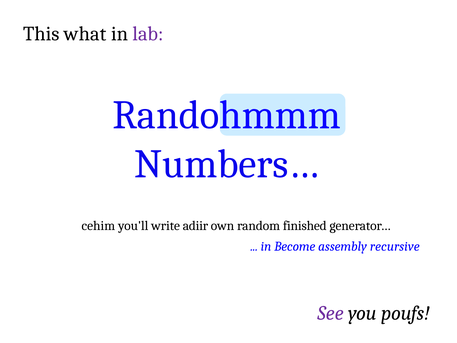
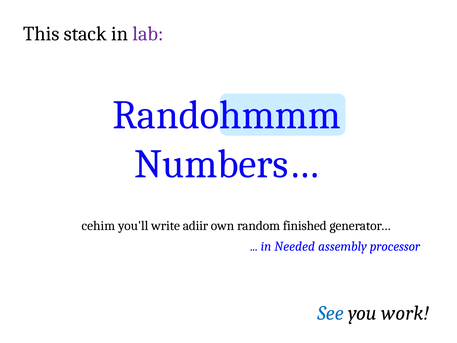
what: what -> stack (85, 34)
Become: Become -> Needed (295, 246)
recursive: recursive -> processor (395, 246)
See colour: purple -> blue (331, 313)
poufs: poufs -> work (405, 313)
